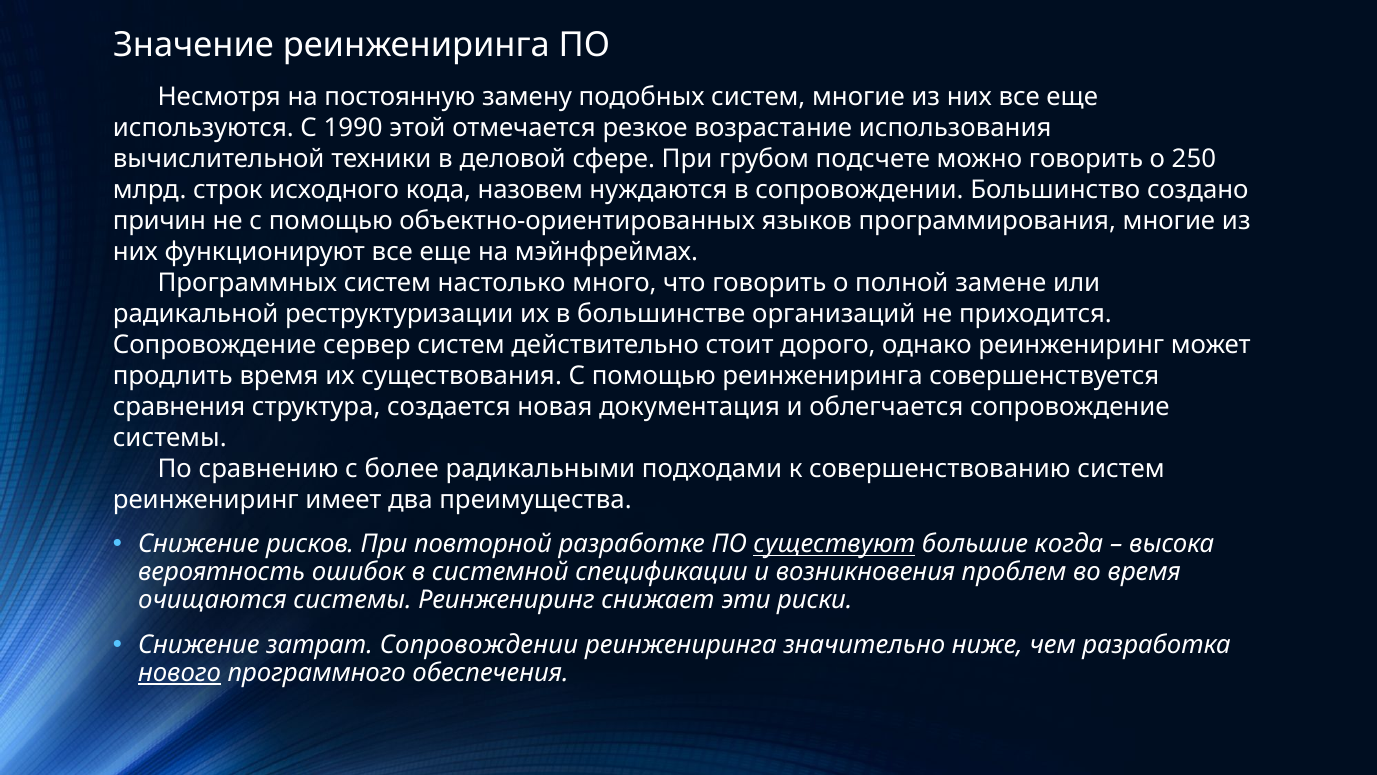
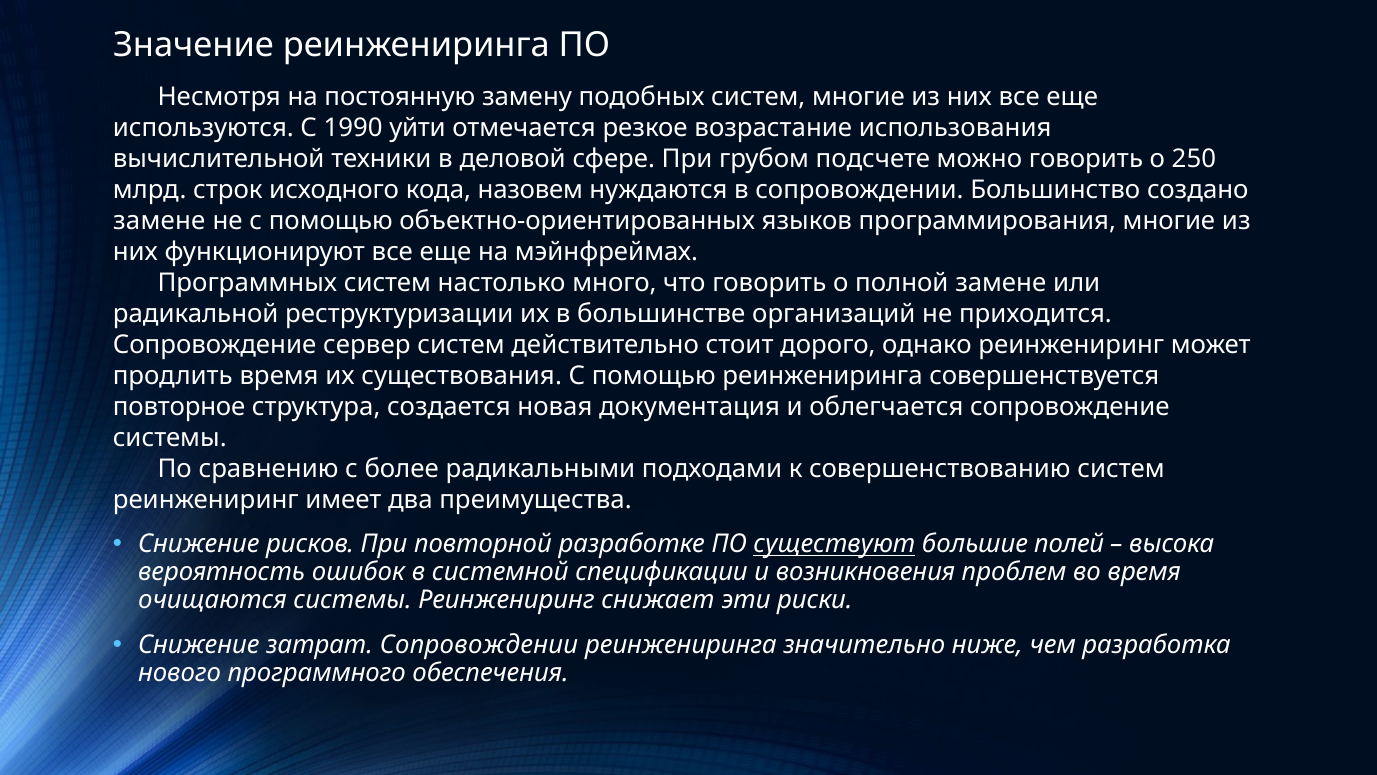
этой: этой -> уйти (418, 128)
причин: причин -> замене (159, 220)
сравнения: сравнения -> повторное (179, 406)
когда: когда -> полей (1069, 544)
нового underline: present -> none (180, 673)
